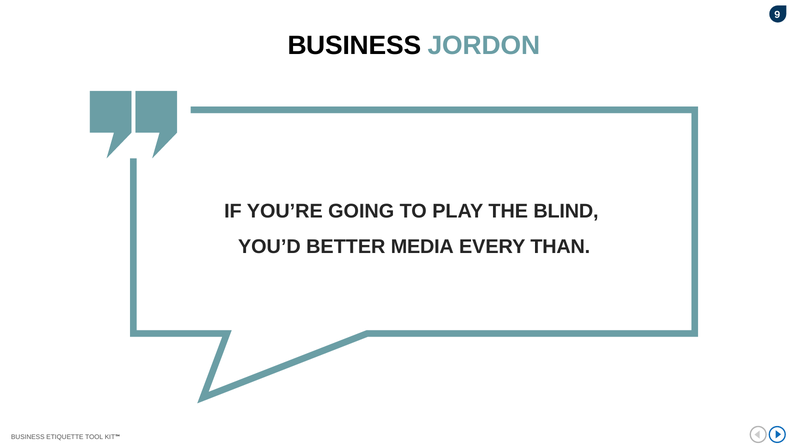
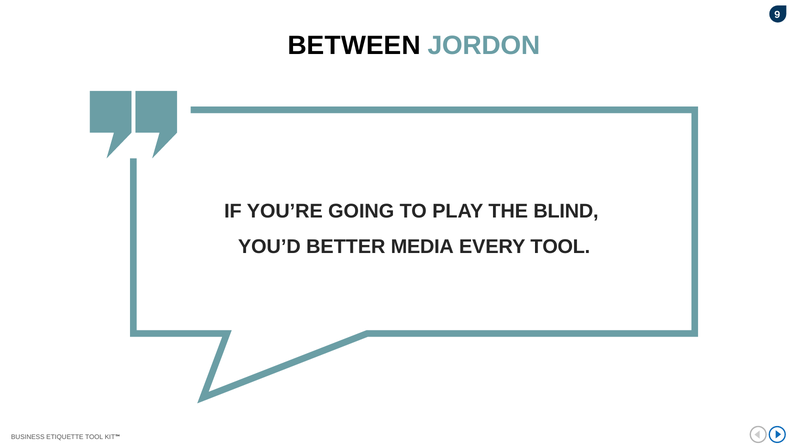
BUSINESS: BUSINESS -> BETWEEN (354, 45)
EVERY THAN: THAN -> TOOL (560, 247)
